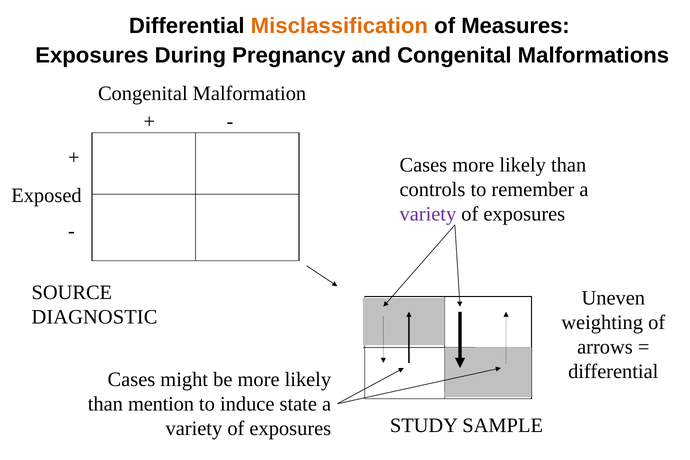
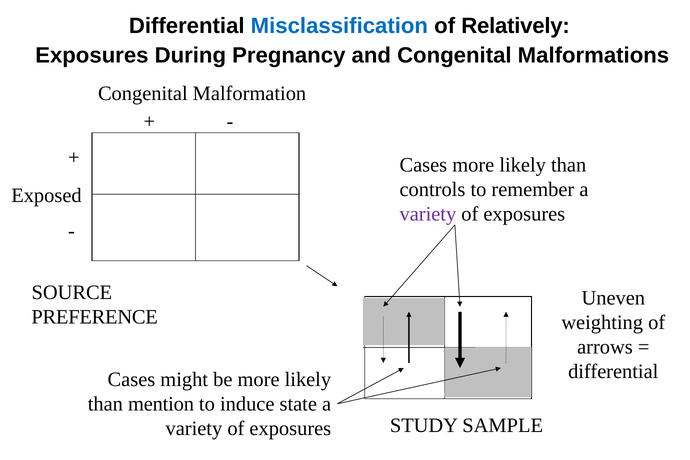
Misclassification colour: orange -> blue (339, 26)
Measures: Measures -> Relatively (516, 26)
DIAGNOSTIC: DIAGNOSTIC -> PREFERENCE (95, 317)
